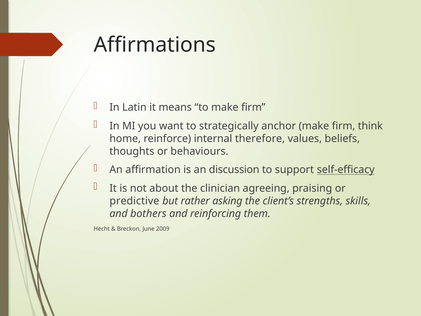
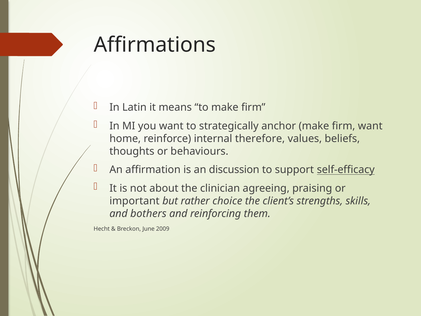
firm think: think -> want (370, 126)
predictive: predictive -> important (134, 201)
asking: asking -> choice (227, 201)
